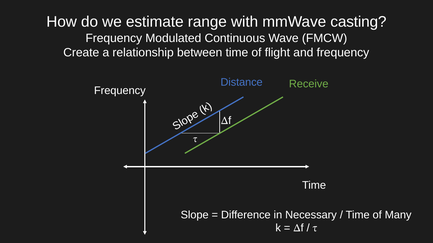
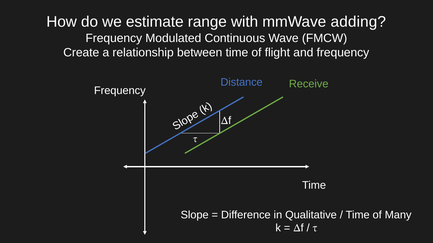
casting: casting -> adding (358, 22)
Necessary: Necessary -> Qualitative (311, 215)
